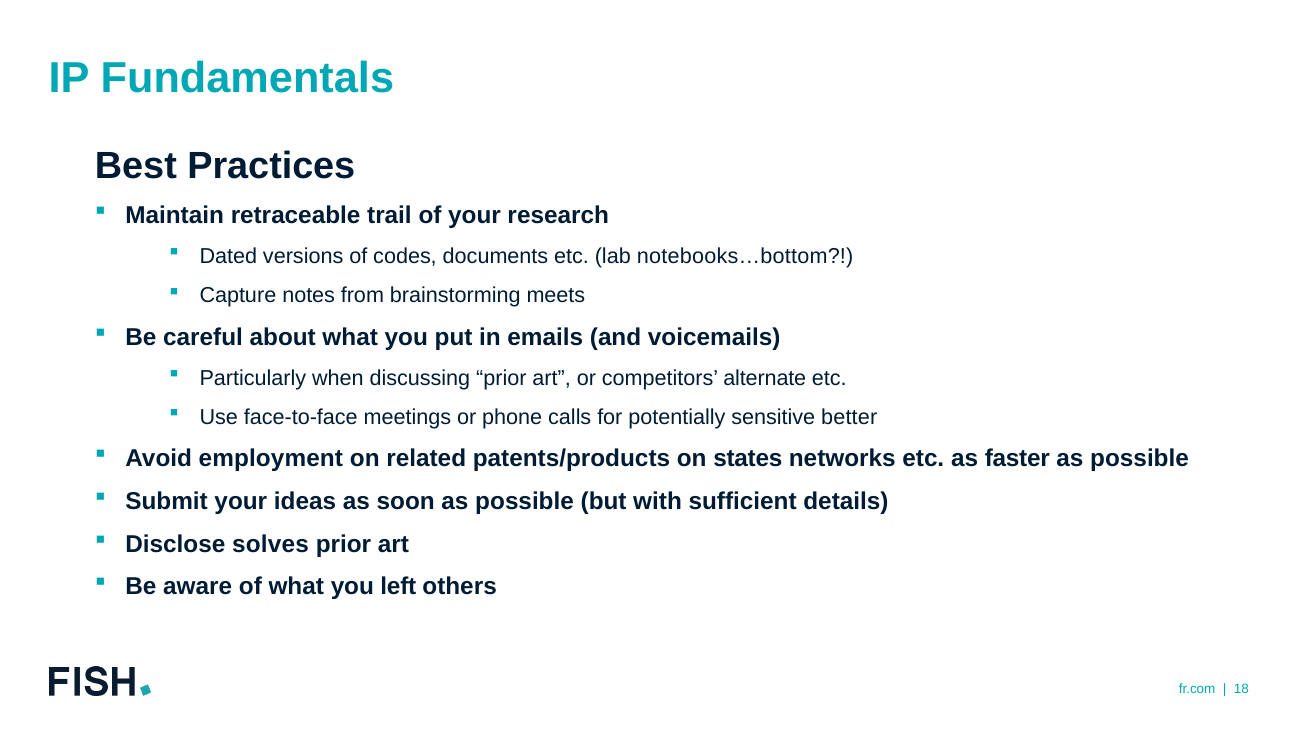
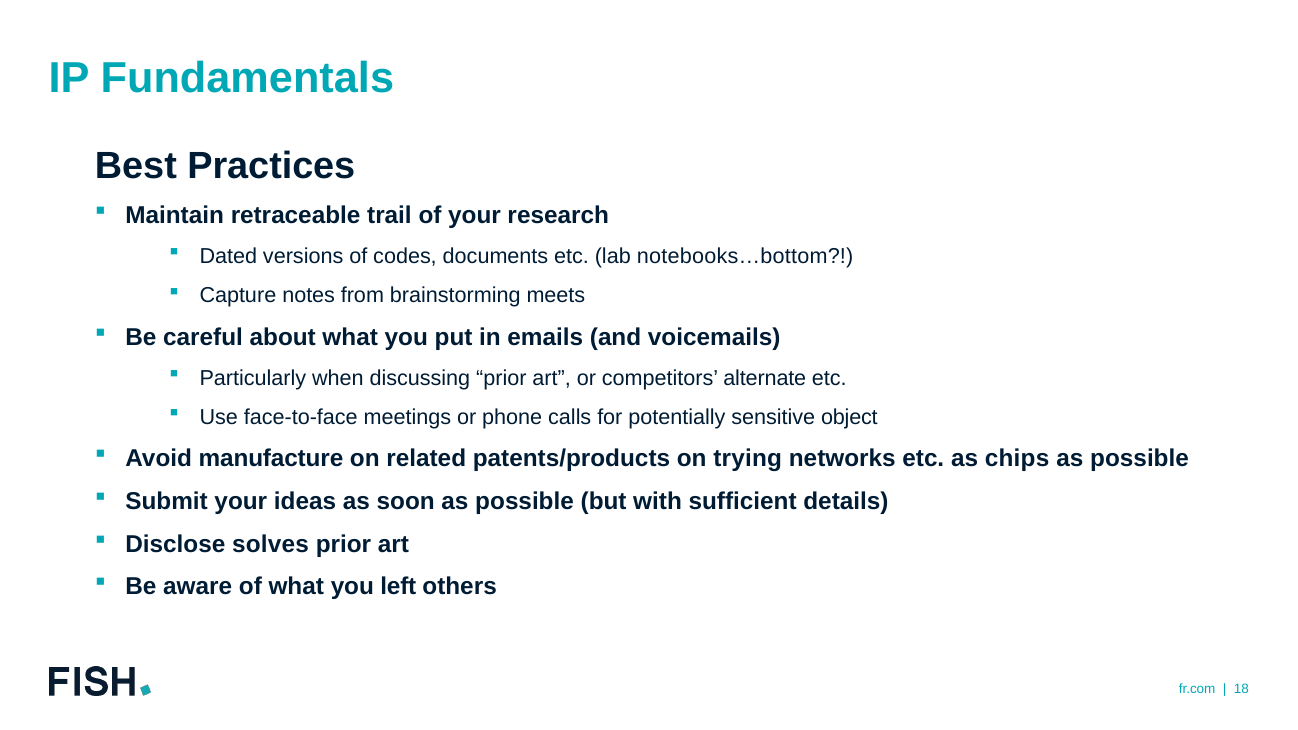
better: better -> object (849, 417)
employment: employment -> manufacture (271, 459)
states: states -> trying (748, 459)
faster: faster -> chips (1017, 459)
